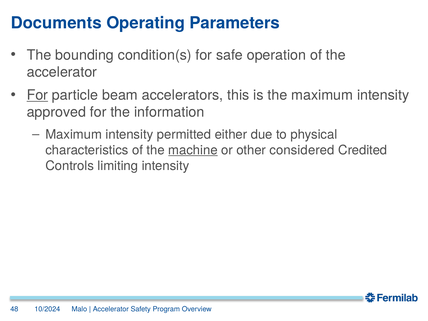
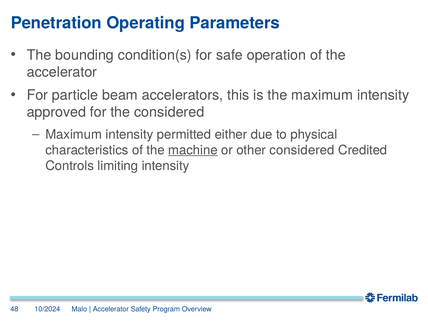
Documents: Documents -> Penetration (56, 23)
For underline: present -> none (37, 95)
the information: information -> considered (169, 112)
